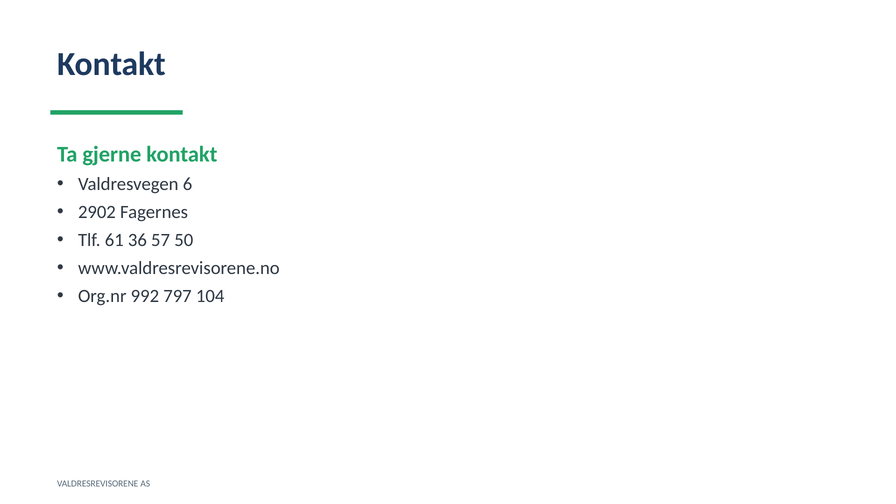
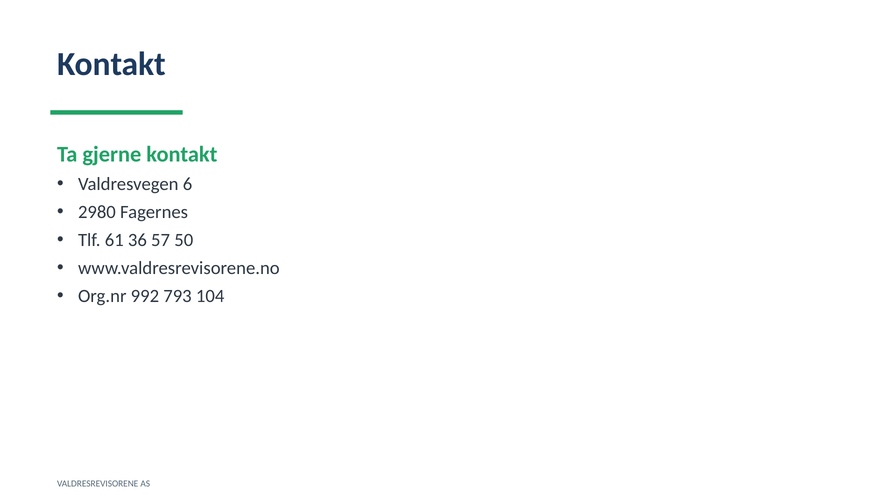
2902: 2902 -> 2980 (97, 212)
797: 797 -> 793 (178, 296)
